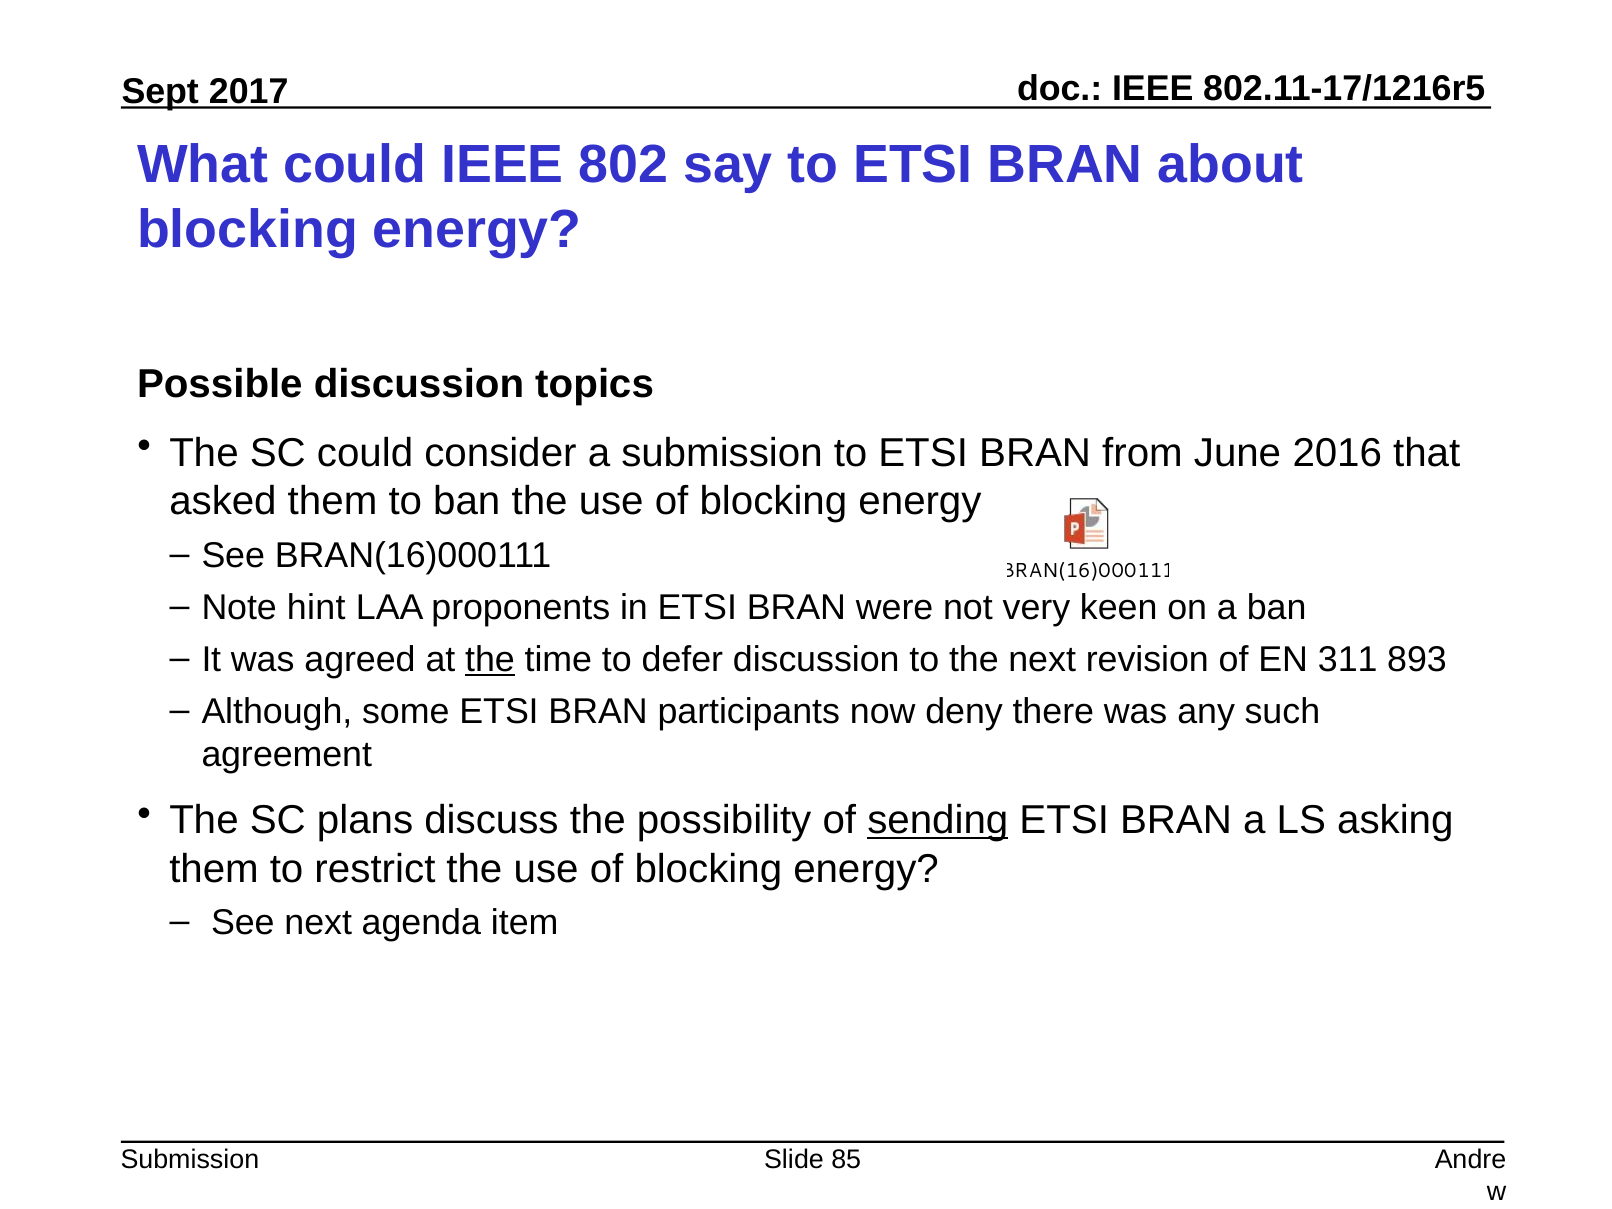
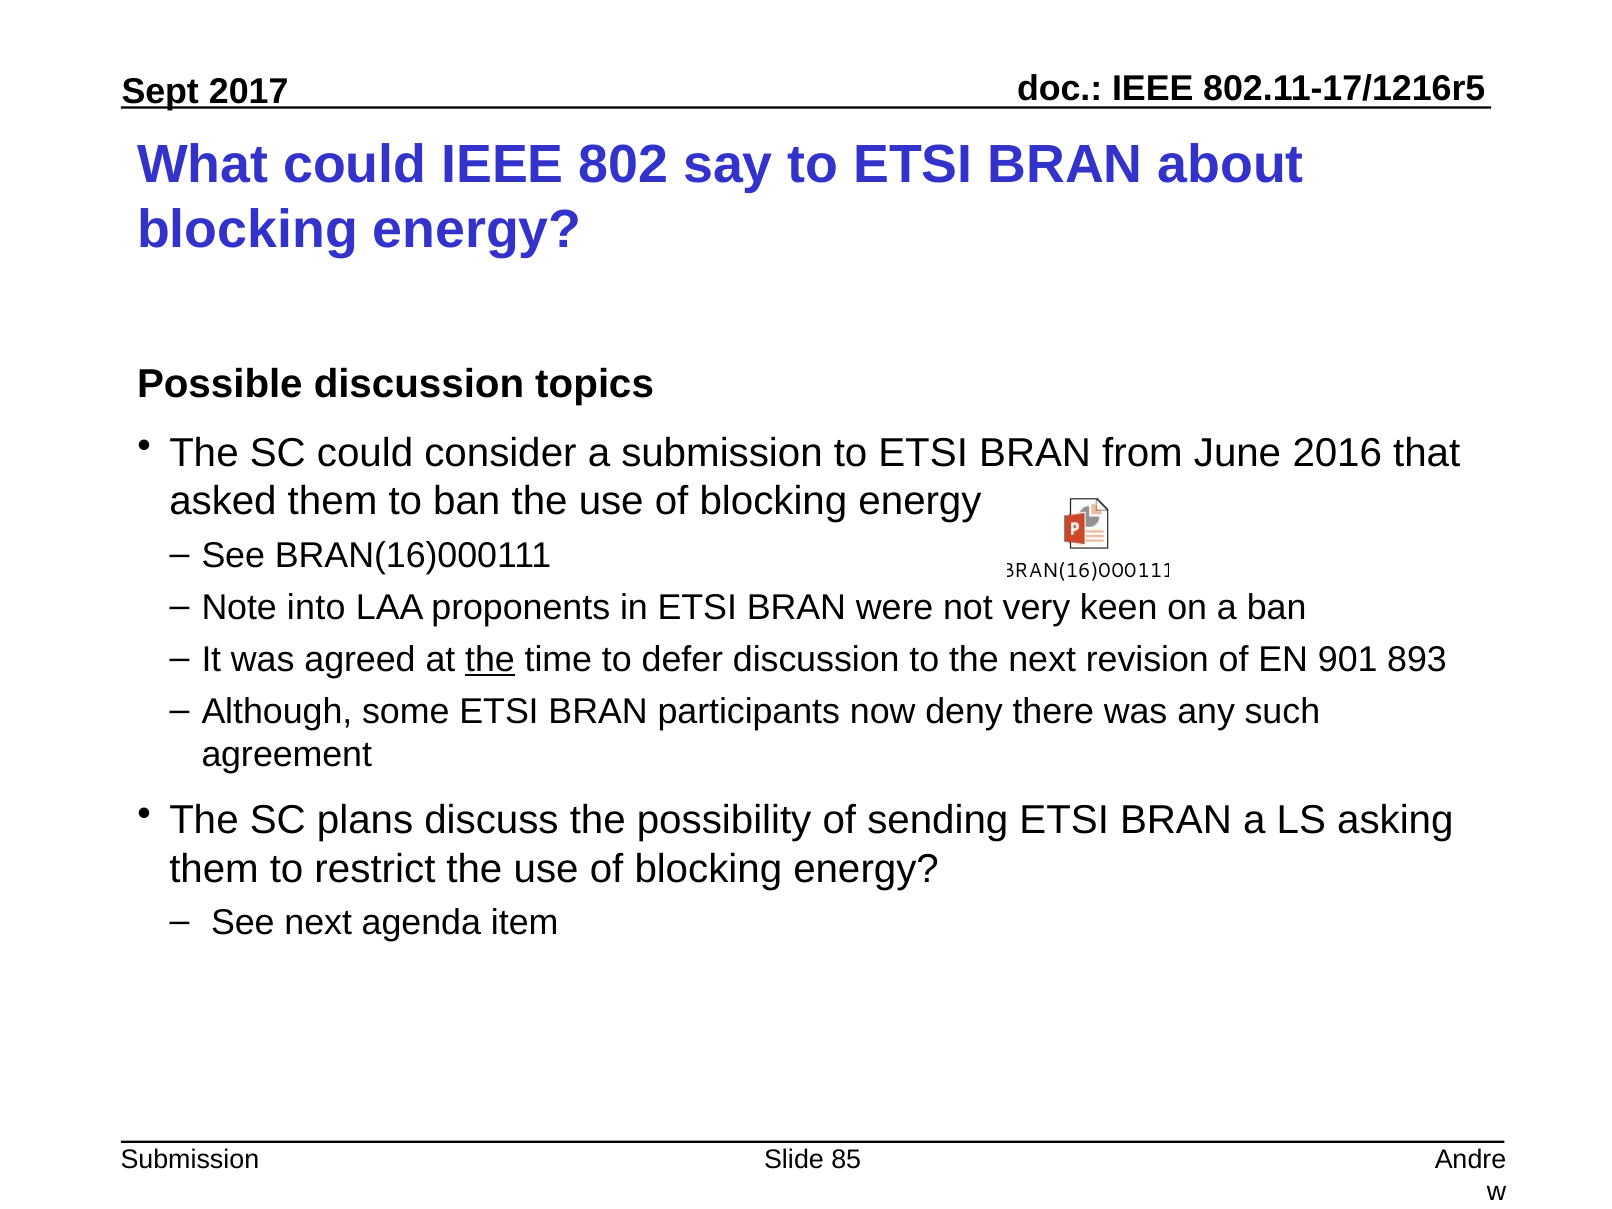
hint: hint -> into (316, 607)
311: 311 -> 901 (1348, 659)
sending underline: present -> none (938, 820)
